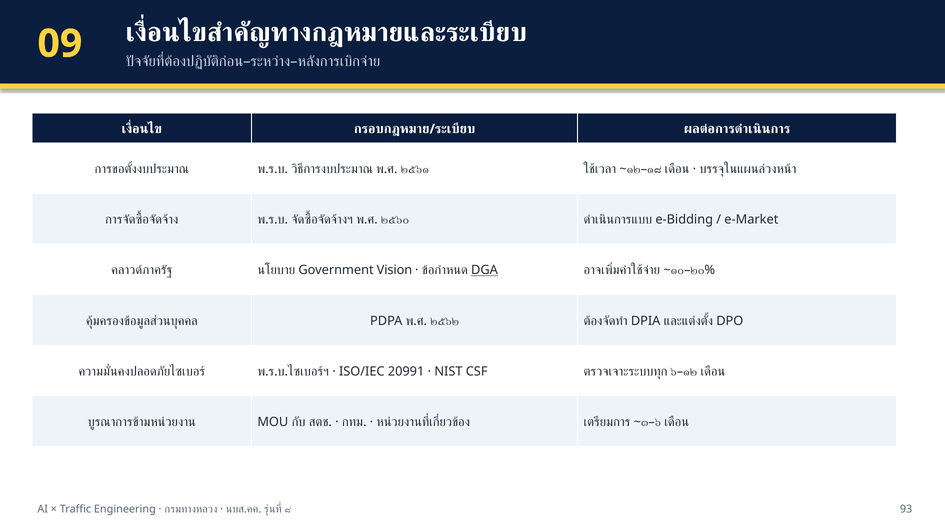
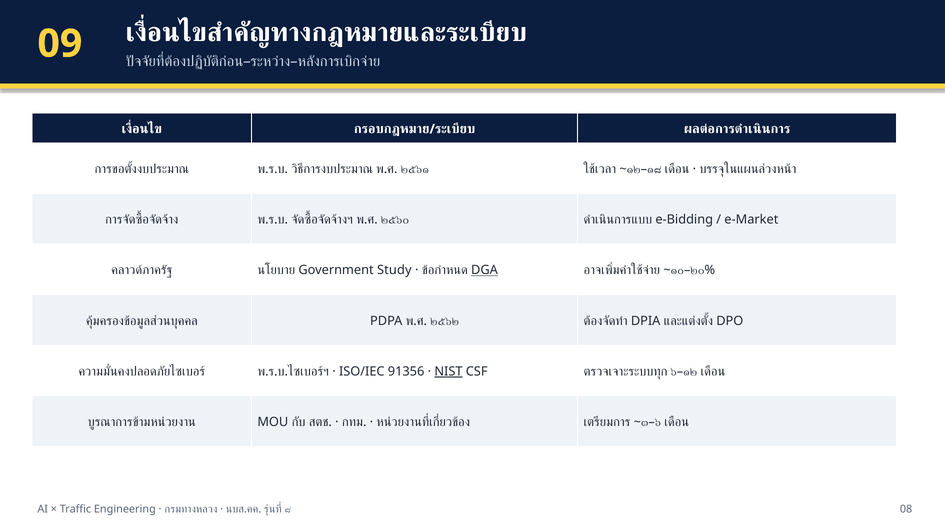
Vision: Vision -> Study (394, 271)
20991: 20991 -> 91356 (406, 372)
NIST underline: none -> present (448, 372)
93: 93 -> 08 (906, 510)
